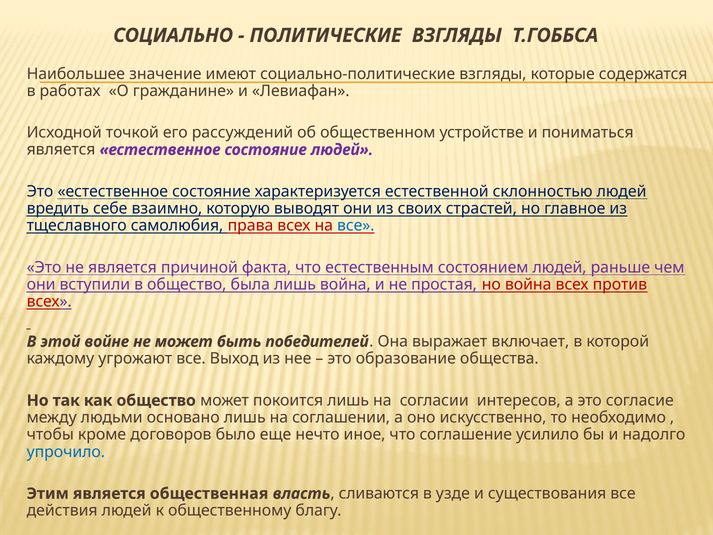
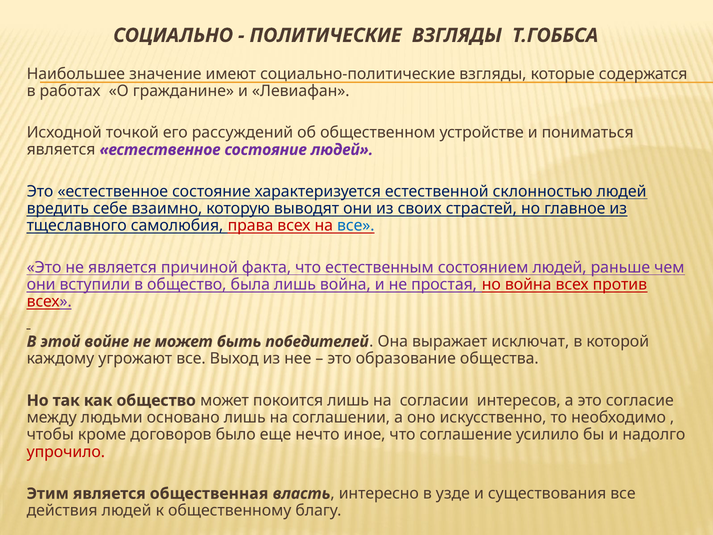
включает: включает -> исключат (530, 341)
упрочило colour: blue -> red (66, 452)
сливаются: сливаются -> интересно (379, 493)
